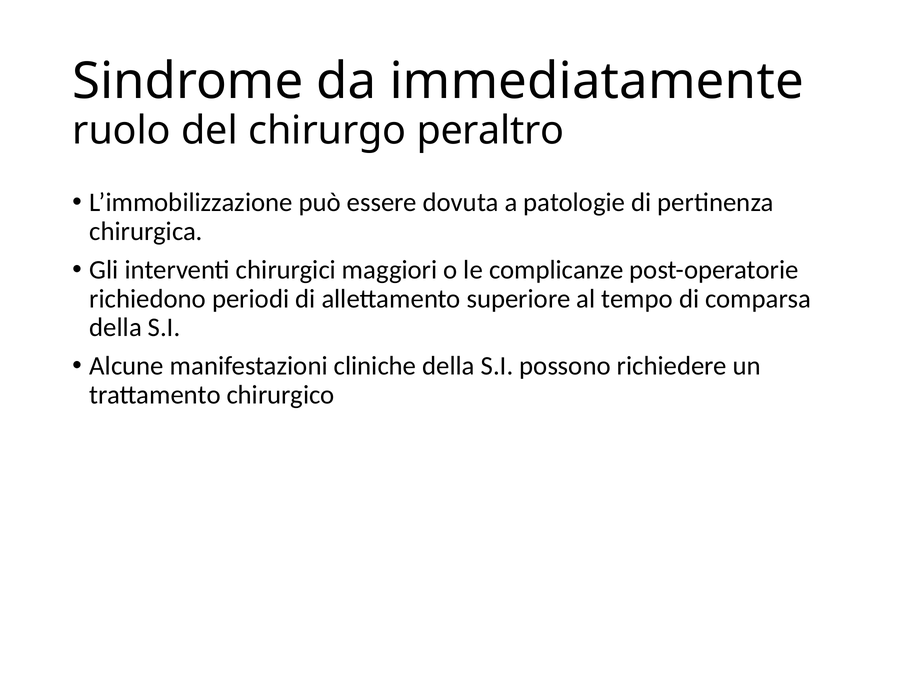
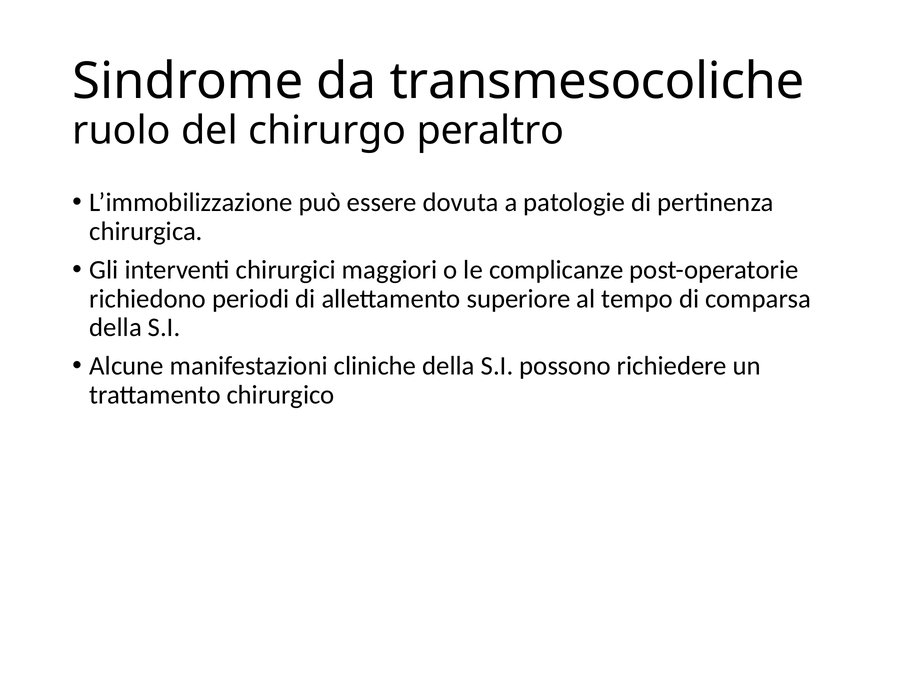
immediatamente: immediatamente -> transmesocoliche (597, 81)
